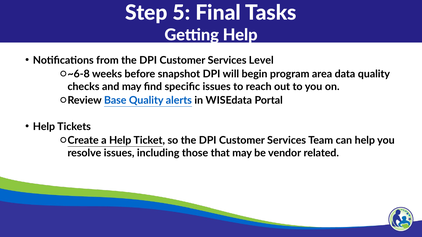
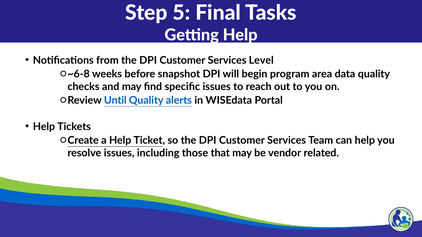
Base: Base -> Until (115, 100)
